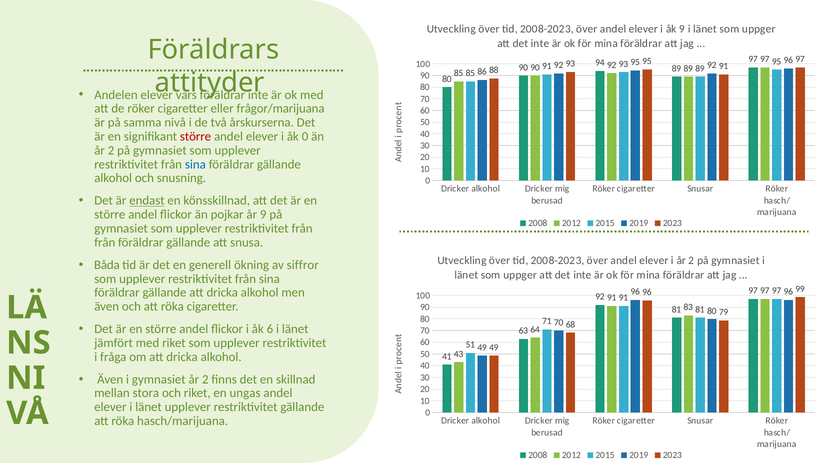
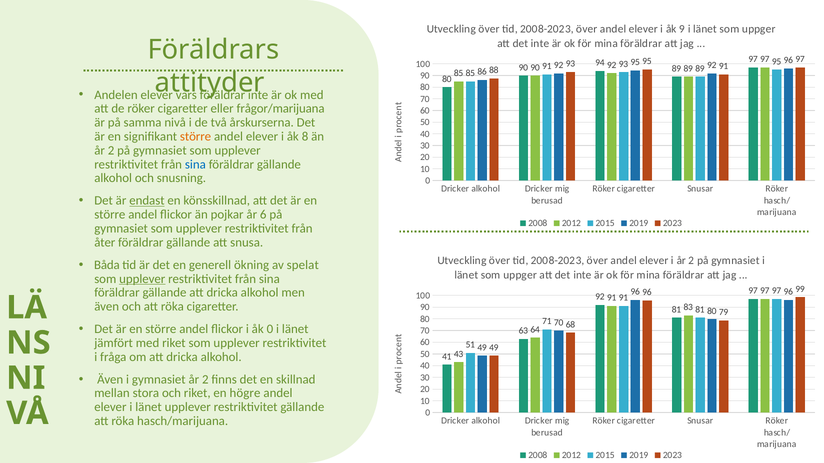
större colour: red -> orange (196, 137)
åk 0: 0 -> 8 (305, 137)
år 9: 9 -> 6 (263, 215)
från: från -> åter (105, 243)
siffror: siffror -> spelat (303, 265)
upplever underline: none -> present (142, 279)
åk 6: 6 -> 0 (270, 329)
ungas: ungas -> högre (245, 394)
